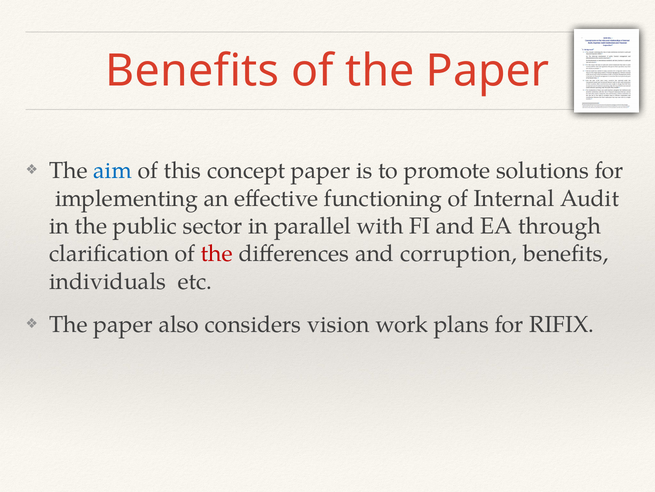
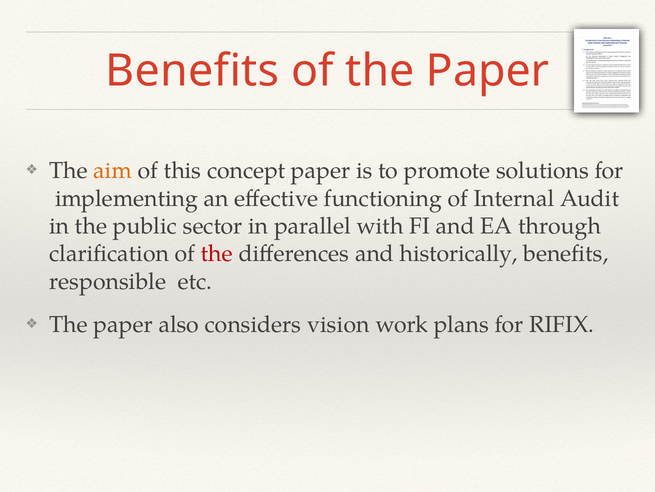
aim colour: blue -> orange (113, 170)
corruption: corruption -> historically (459, 253)
individuals: individuals -> responsible (108, 281)
